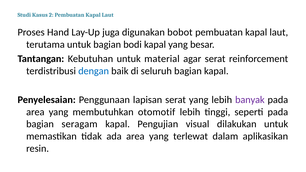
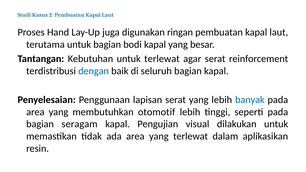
bobot: bobot -> ringan (180, 32)
untuk material: material -> terlewat (162, 59)
banyak colour: purple -> blue (250, 100)
